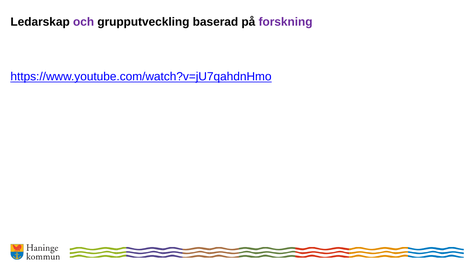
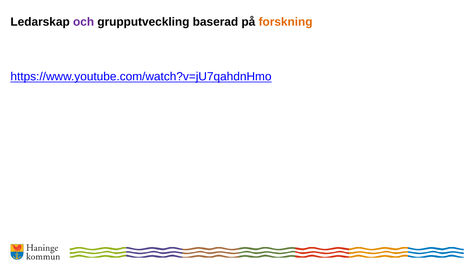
forskning colour: purple -> orange (286, 22)
